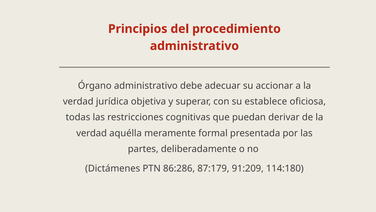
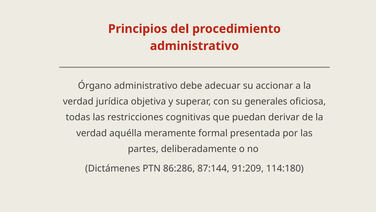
establece: establece -> generales (266, 101)
87:179: 87:179 -> 87:144 (213, 168)
